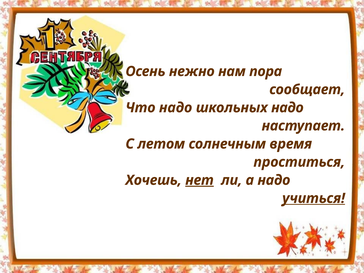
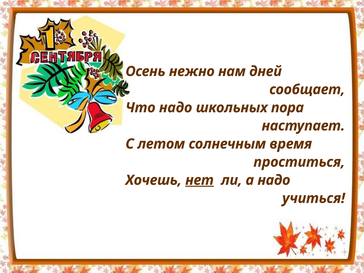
пора: пора -> дней (266, 71)
школьных надо: надо -> пора (287, 108)
учиться underline: present -> none (314, 198)
